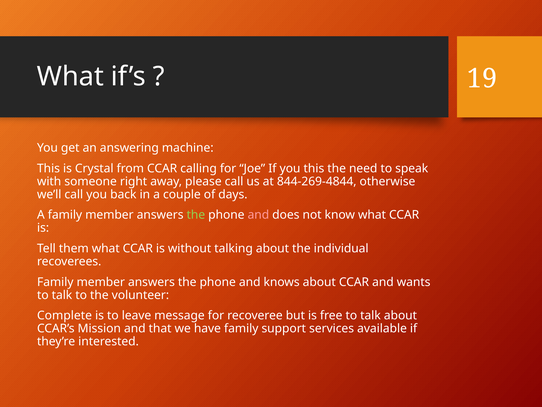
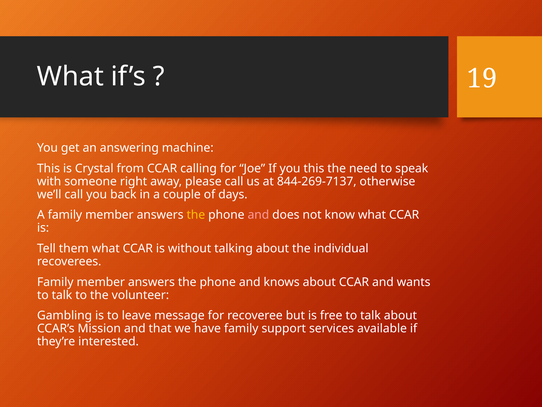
844-269-4844: 844-269-4844 -> 844-269-7137 (317, 181)
the colour: light green -> yellow (196, 215)
Complete: Complete -> Gambling (65, 315)
